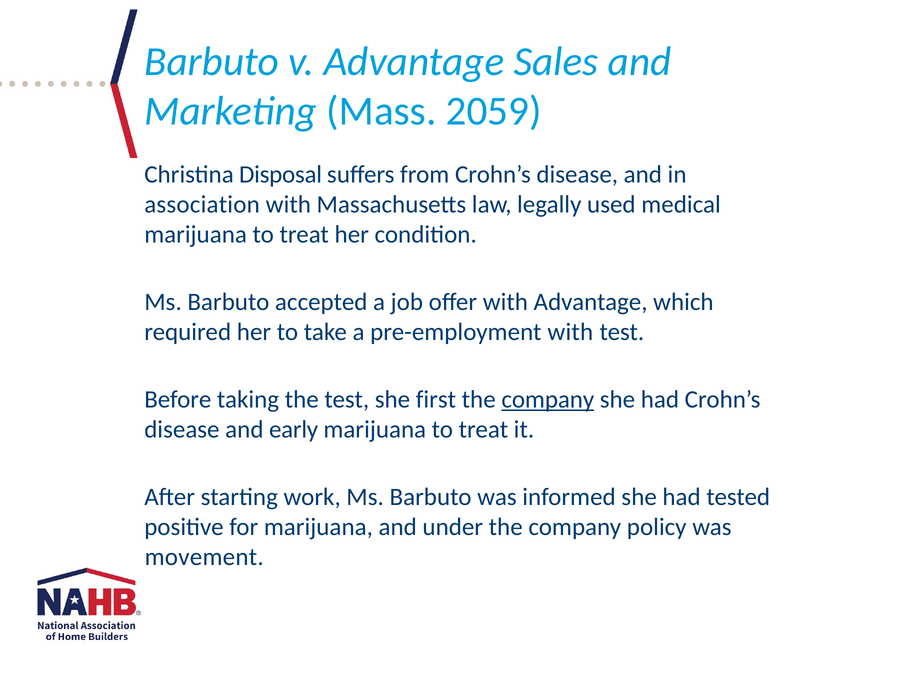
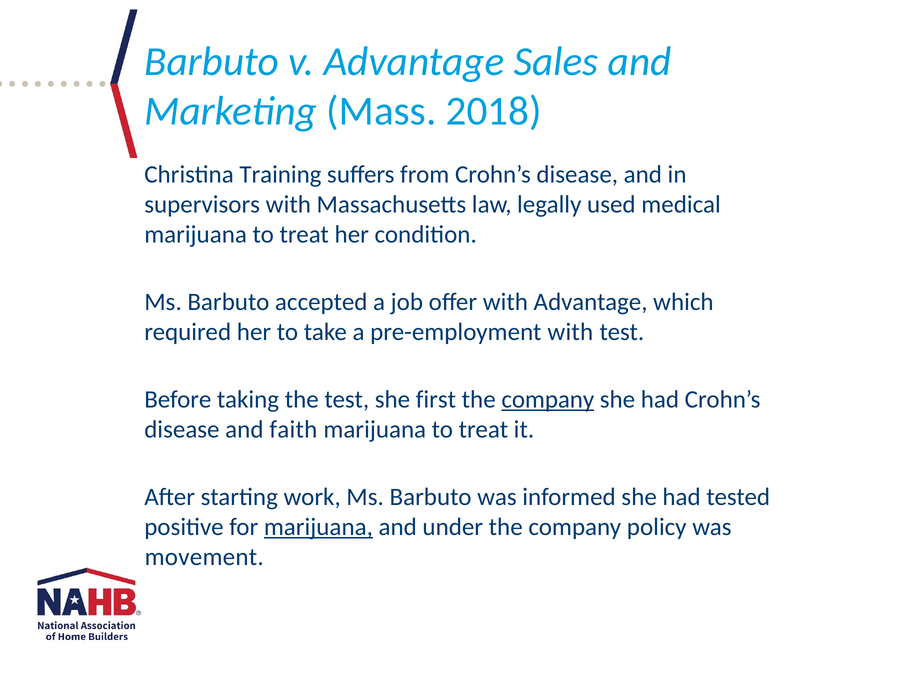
2059: 2059 -> 2018 (494, 111)
Disposal: Disposal -> Training (280, 175)
association: association -> supervisors (202, 205)
early: early -> faith (293, 430)
marijuana underline: none -> present (318, 527)
